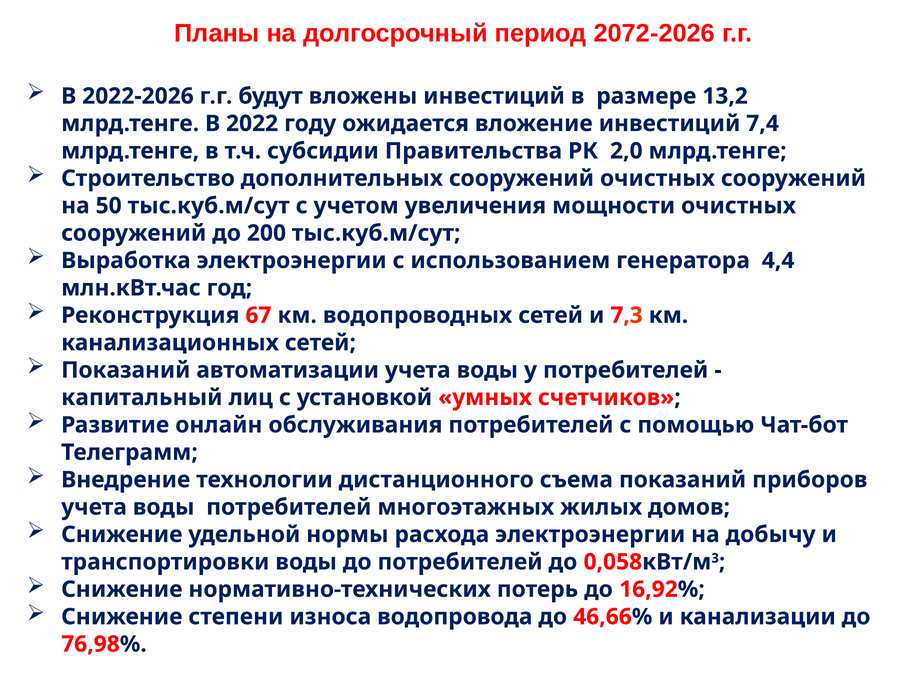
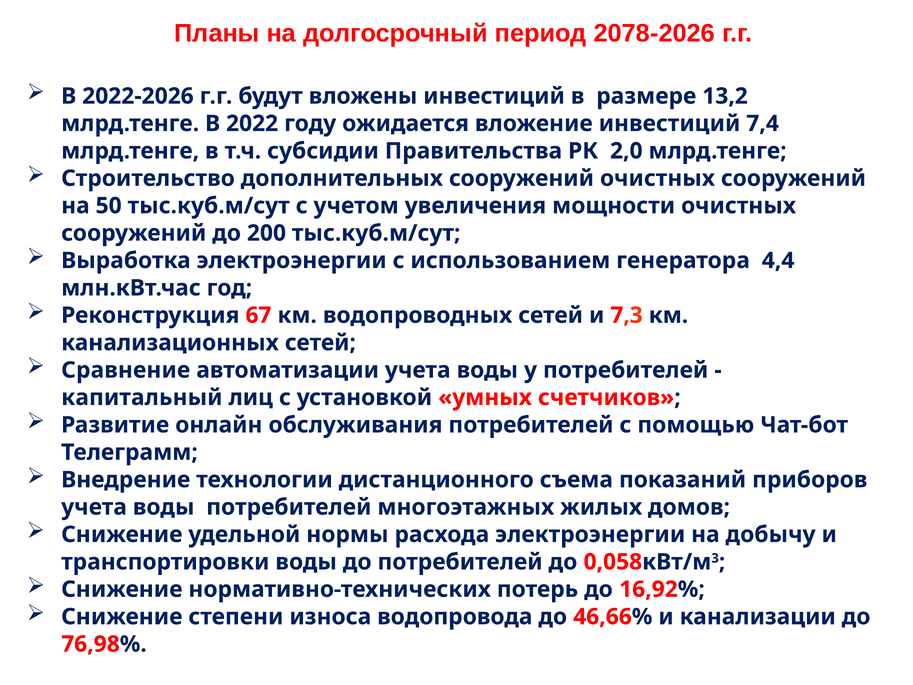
2072-2026: 2072-2026 -> 2078-2026 (654, 33)
Показаний: Показаний -> Сравнение (126, 370)
